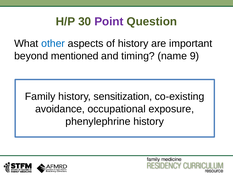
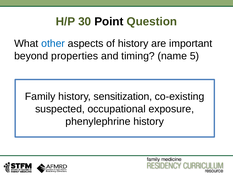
Point colour: purple -> black (109, 21)
mentioned: mentioned -> properties (75, 56)
9: 9 -> 5 (194, 56)
avoidance: avoidance -> suspected (60, 109)
